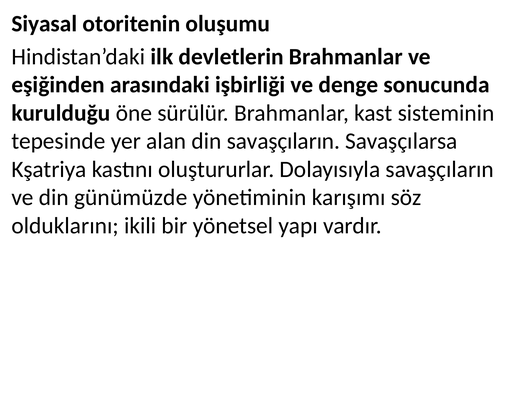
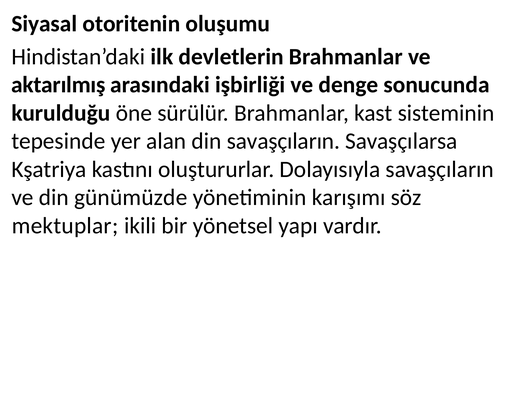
eşiğinden: eşiğinden -> aktarılmış (58, 85)
olduklarını: olduklarını -> mektuplar (65, 225)
